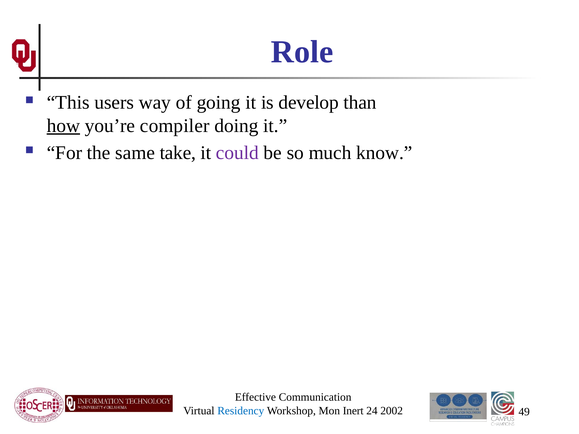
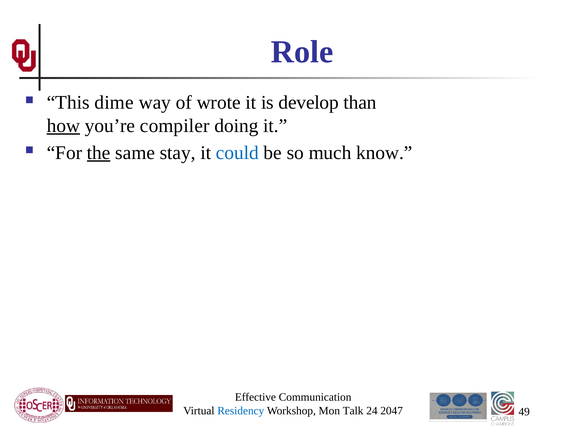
users: users -> dime (114, 103)
going: going -> wrote (219, 103)
the underline: none -> present (99, 153)
take: take -> stay (178, 153)
could colour: purple -> blue (237, 153)
Inert: Inert -> Talk (353, 411)
2002: 2002 -> 2047 (392, 411)
